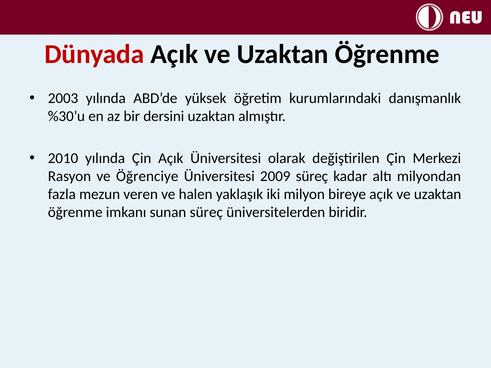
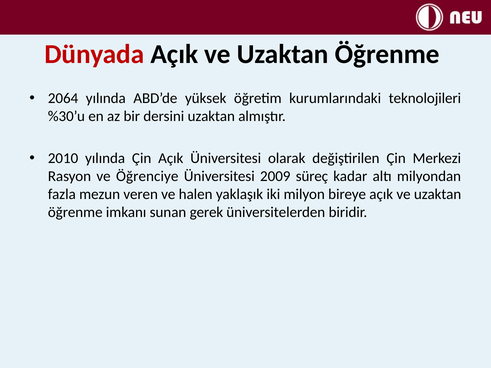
2003: 2003 -> 2064 (63, 98)
danışmanlık: danışmanlık -> teknolojileri (425, 98)
sunan süreç: süreç -> gerek (206, 212)
